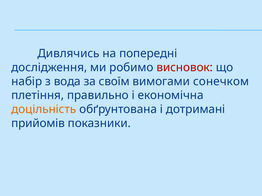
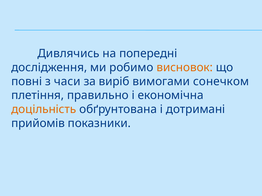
висновок colour: red -> orange (185, 68)
набір: набір -> повні (27, 82)
вода: вода -> часи (67, 82)
своїм: своїм -> виріб (114, 82)
